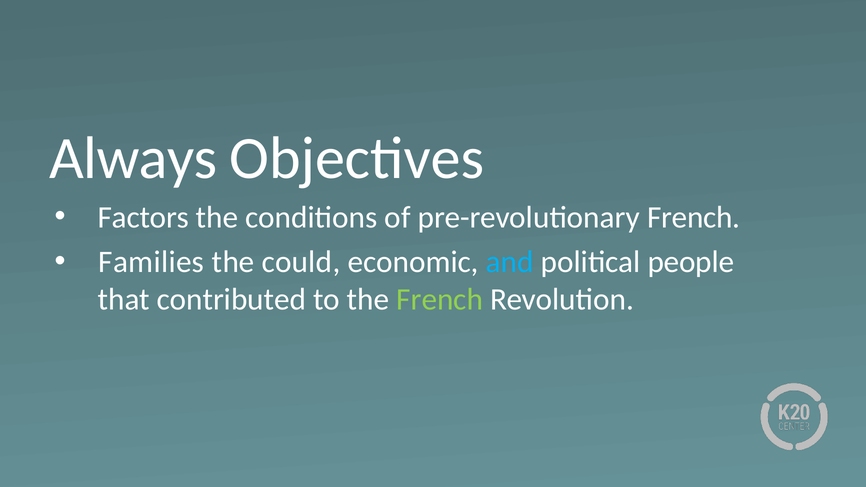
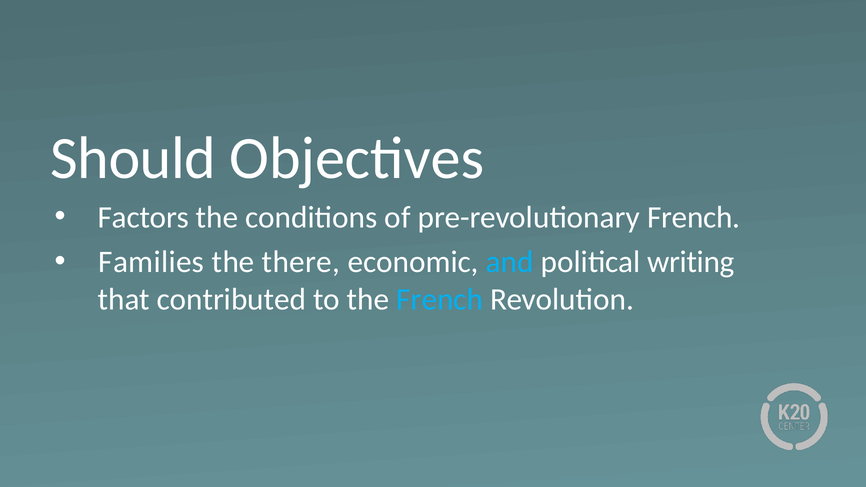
Always: Always -> Should (133, 158)
could: could -> there (301, 262)
people: people -> writing (691, 262)
French colour: light green -> light blue (440, 300)
